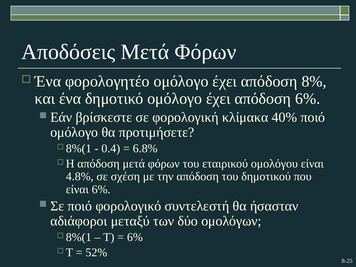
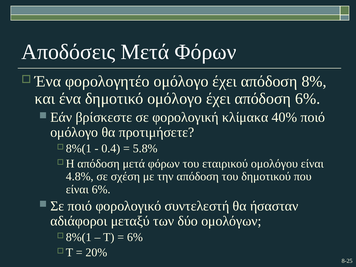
6.8%: 6.8% -> 5.8% (145, 149)
52%: 52% -> 20% (96, 252)
